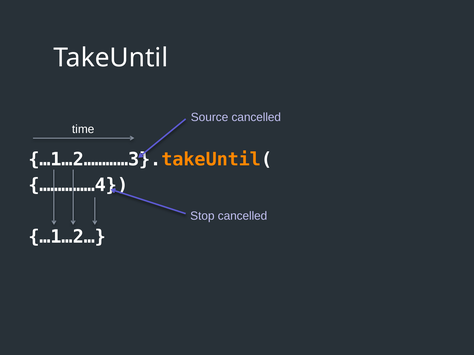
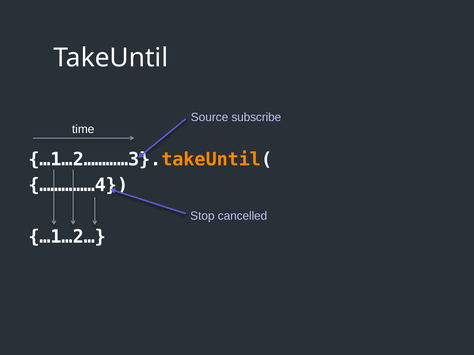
Source cancelled: cancelled -> subscribe (256, 118)
